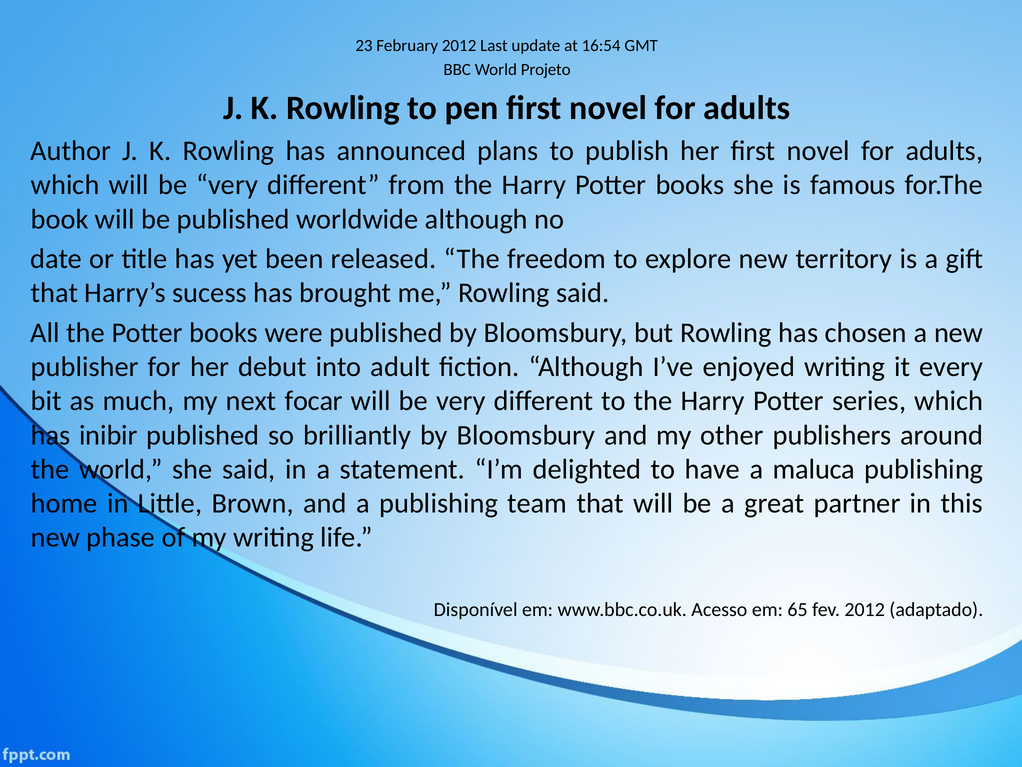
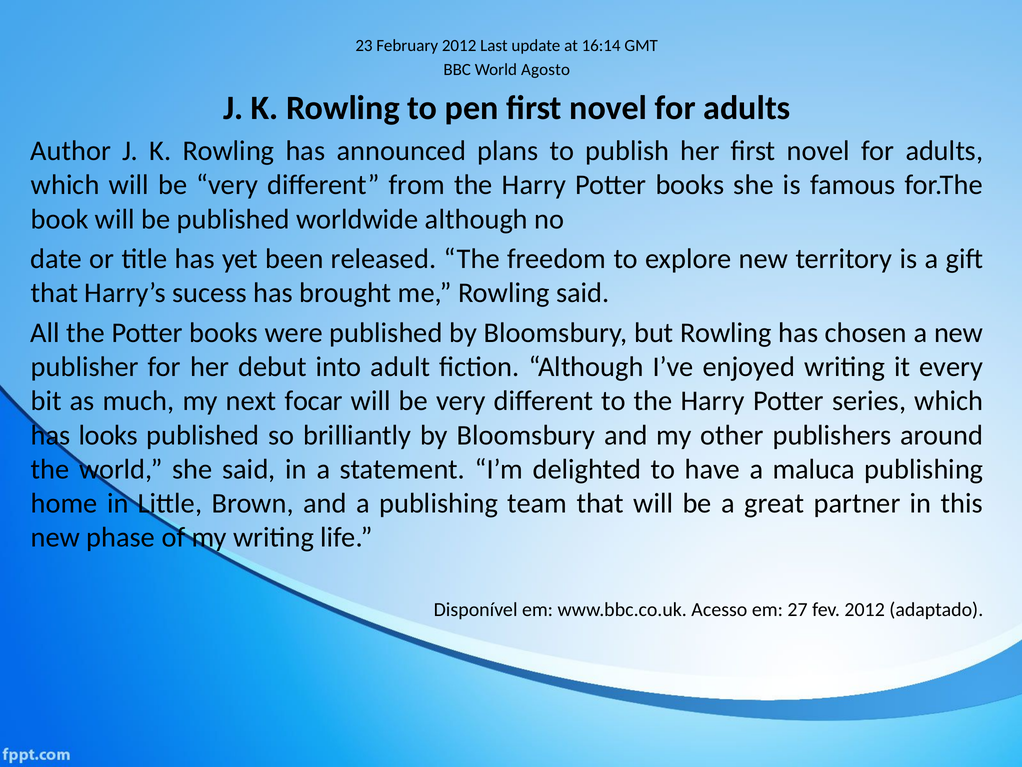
16:54: 16:54 -> 16:14 (601, 46)
Projeto: Projeto -> Agosto (546, 69)
inibir: inibir -> looks (108, 435)
65: 65 -> 27 (798, 609)
